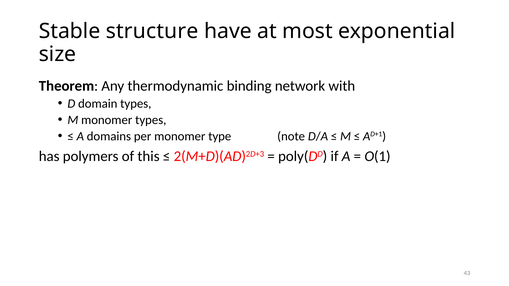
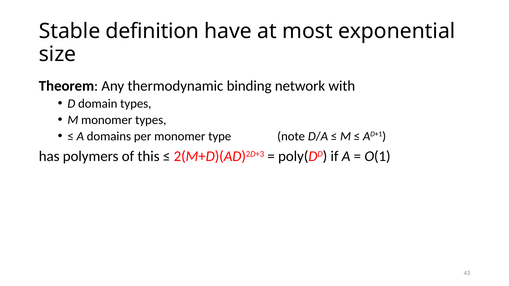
structure: structure -> definition (152, 31)
